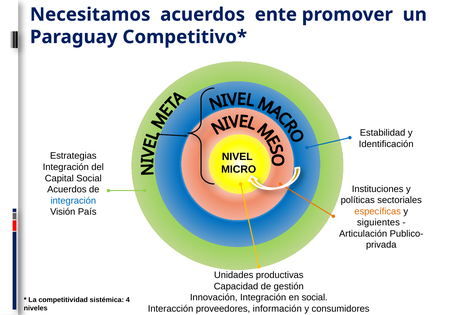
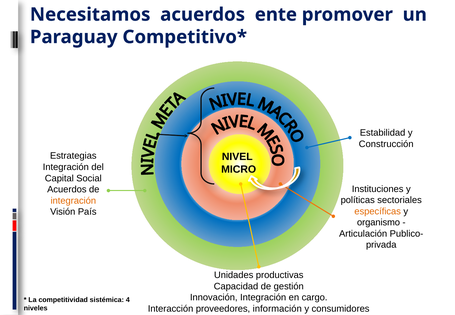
Identificación: Identificación -> Construcción (386, 144)
integración colour: blue -> orange (73, 201)
siguientes: siguientes -> organismo (379, 223)
en social: social -> cargo (315, 297)
